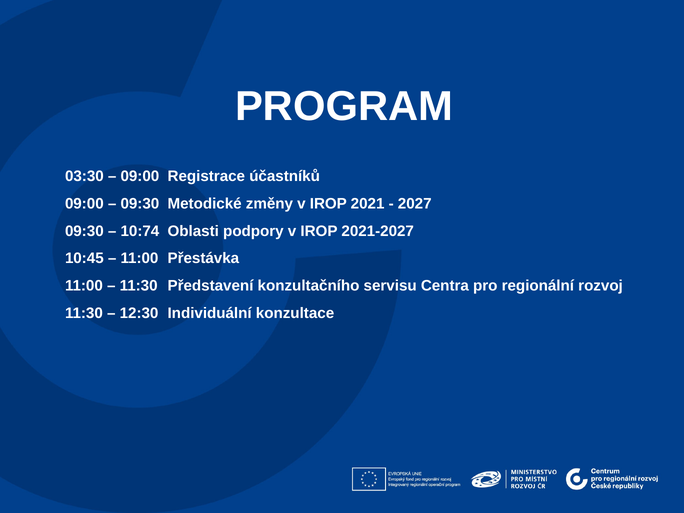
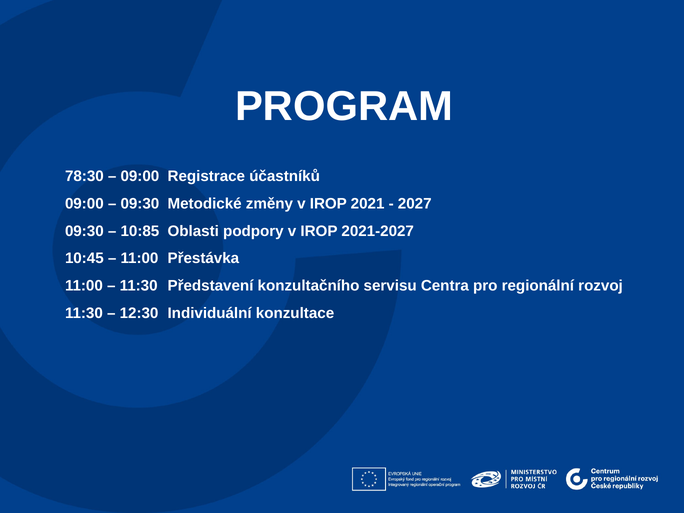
03:30: 03:30 -> 78:30 (84, 176)
10:74: 10:74 -> 10:85 (140, 231)
